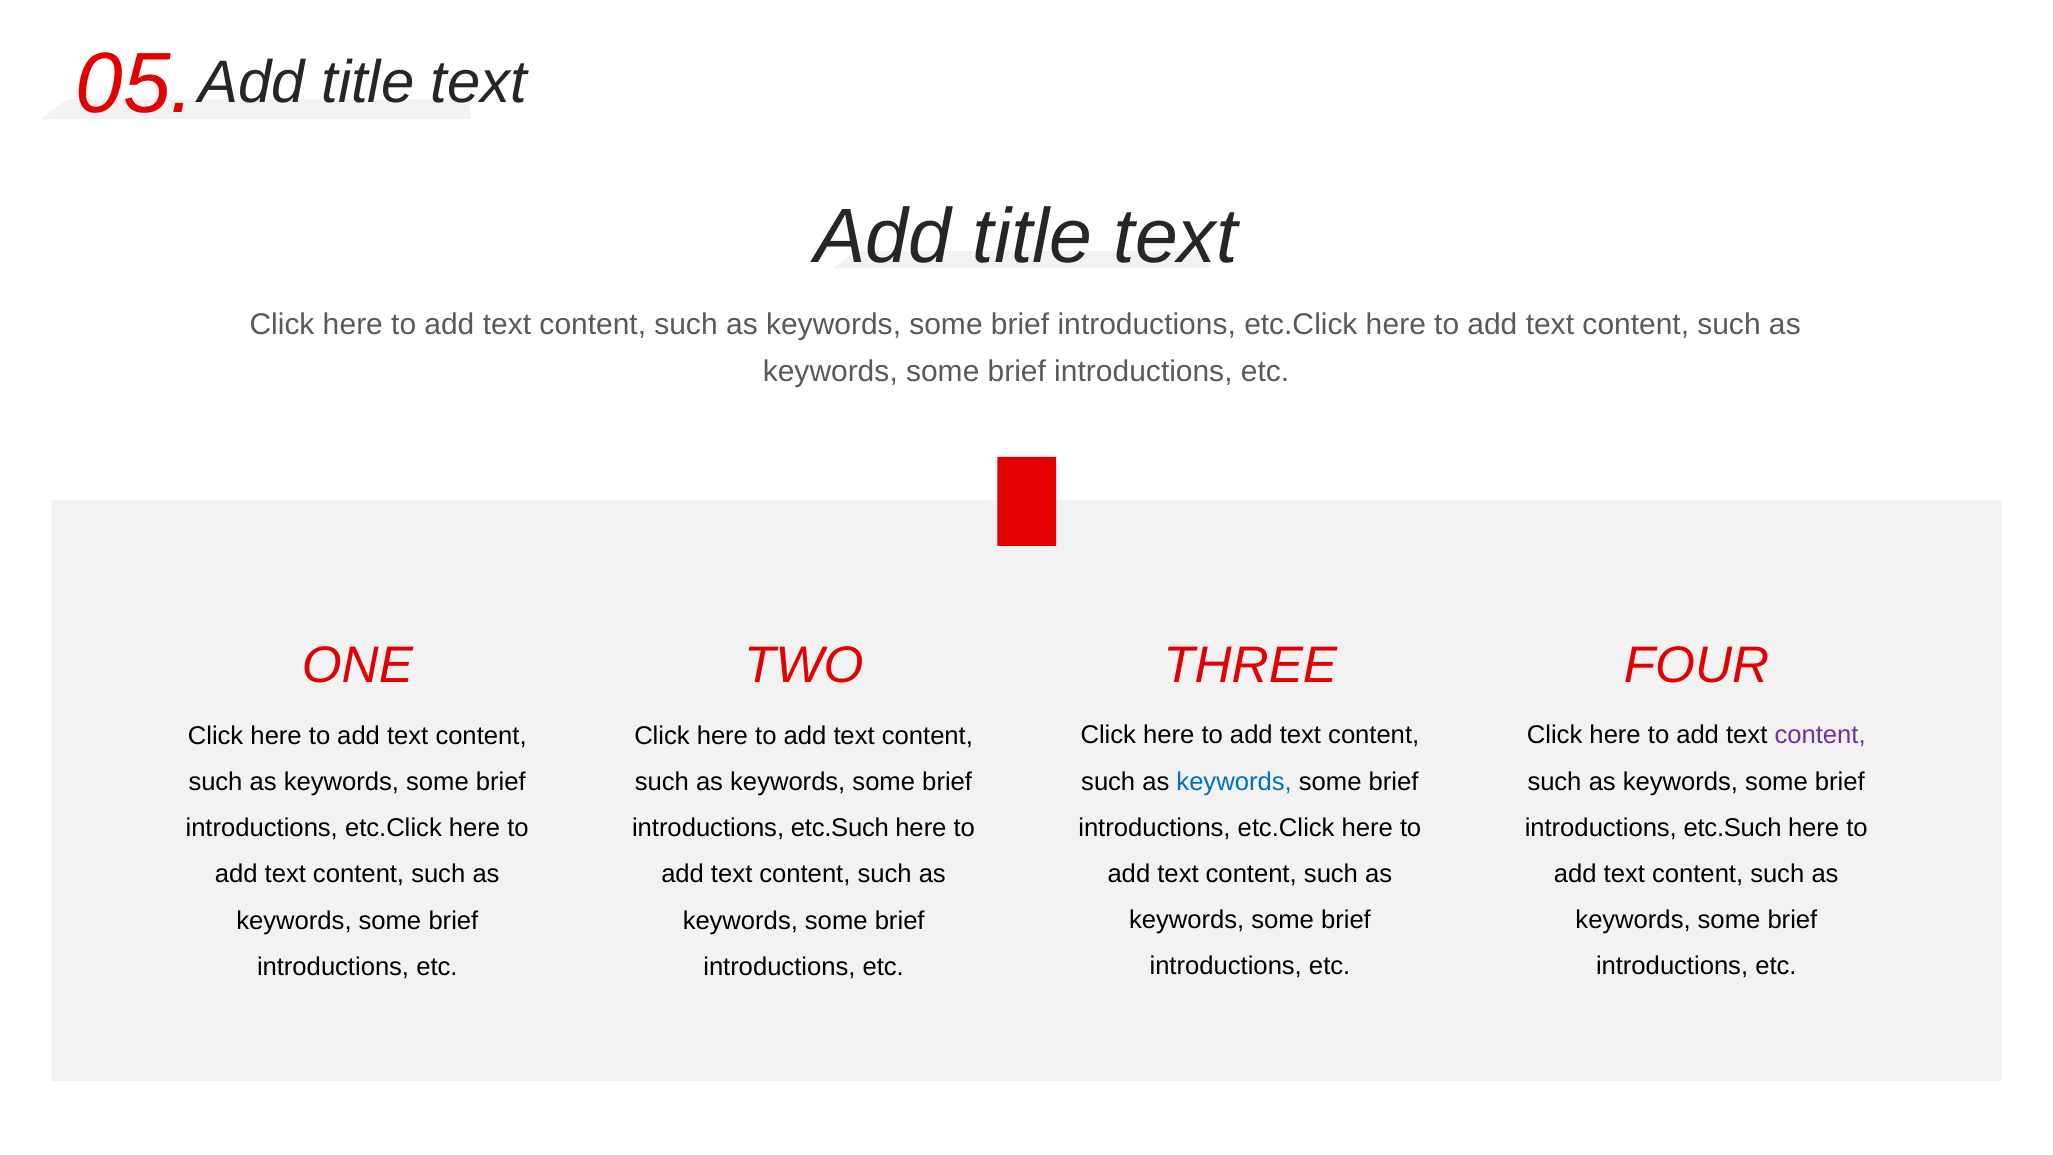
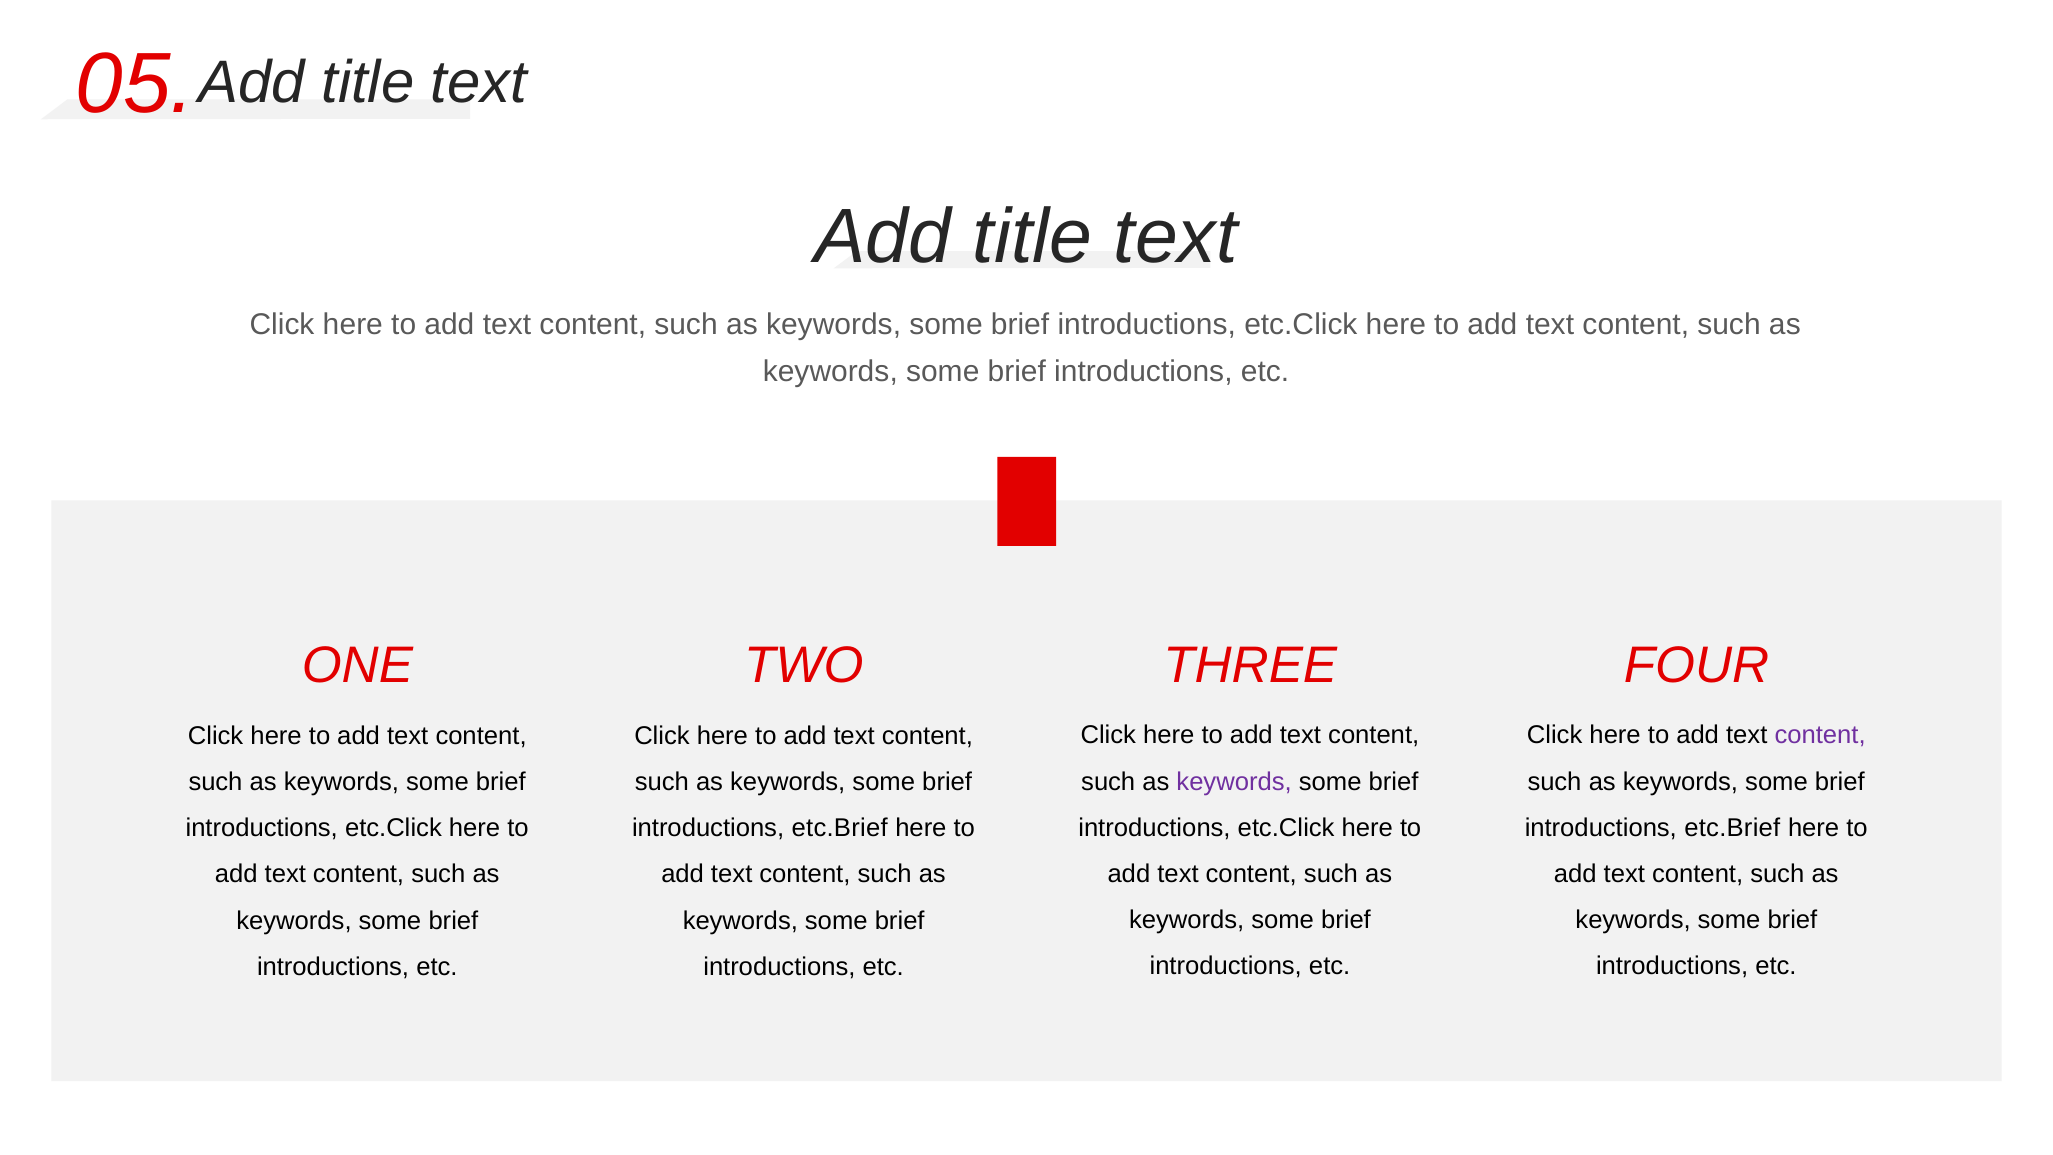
keywords colour: blue -> purple (1234, 782)
etc.Such: etc.Such -> etc.Brief (1732, 828)
etc.Such: etc.Such -> etc.Brief (840, 828)
